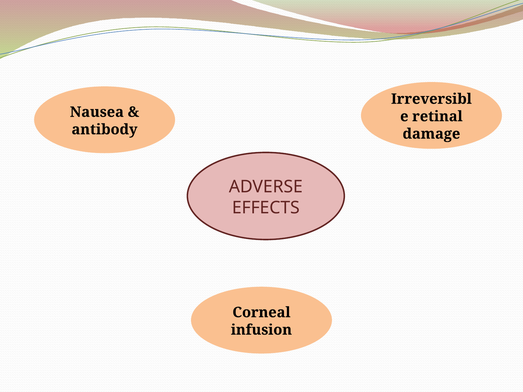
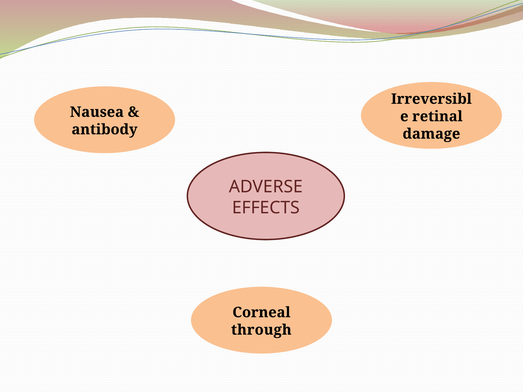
infusion: infusion -> through (261, 330)
